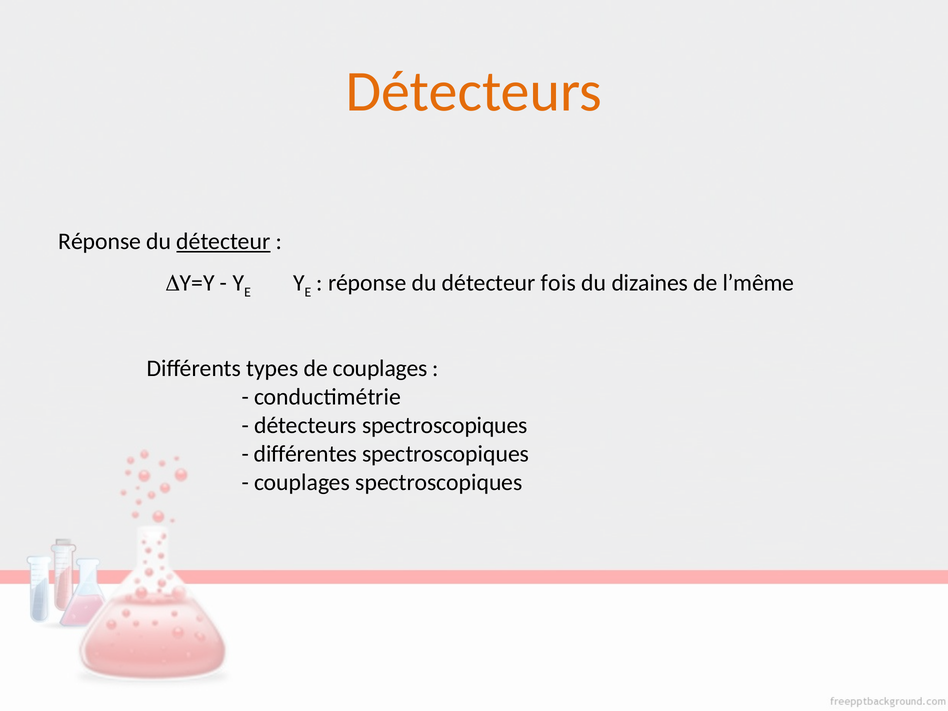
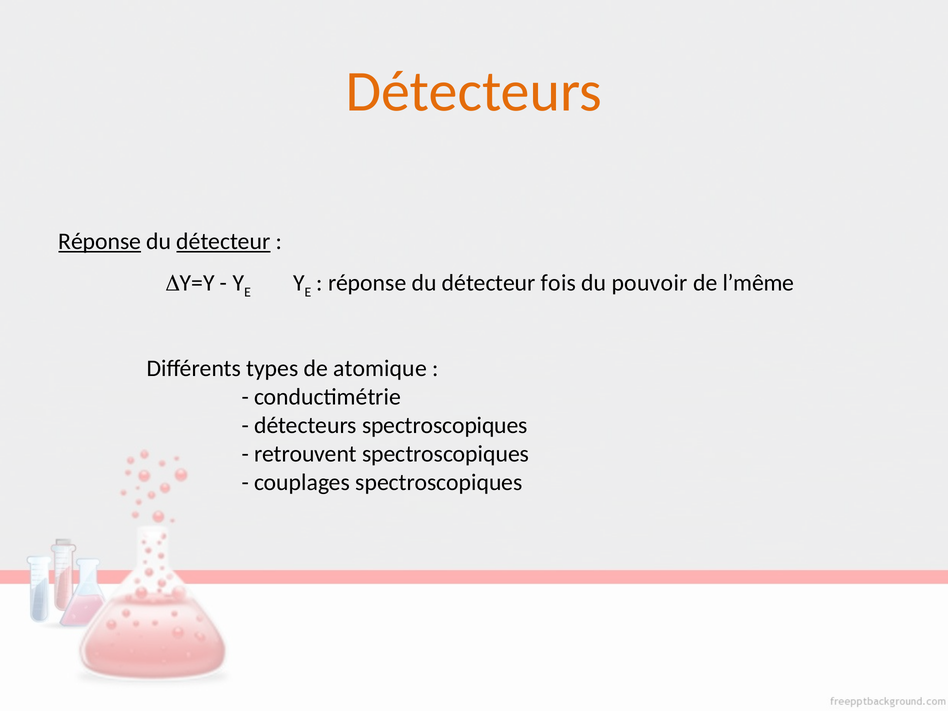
Réponse underline: none -> present (100, 242)
dizaines: dizaines -> pouvoir (650, 283)
de couplages: couplages -> atomique (380, 369)
différentes: différentes -> retrouvent (305, 454)
